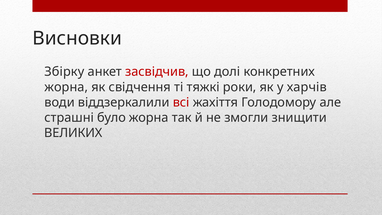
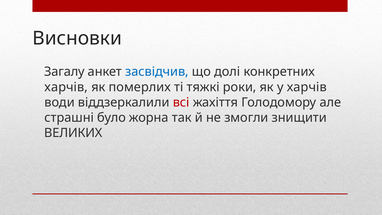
Збірку: Збірку -> Загалу (64, 72)
засвідчив colour: red -> blue (157, 72)
жорна: жорна -> харчів (66, 87)
свідчення: свідчення -> померлих (140, 87)
